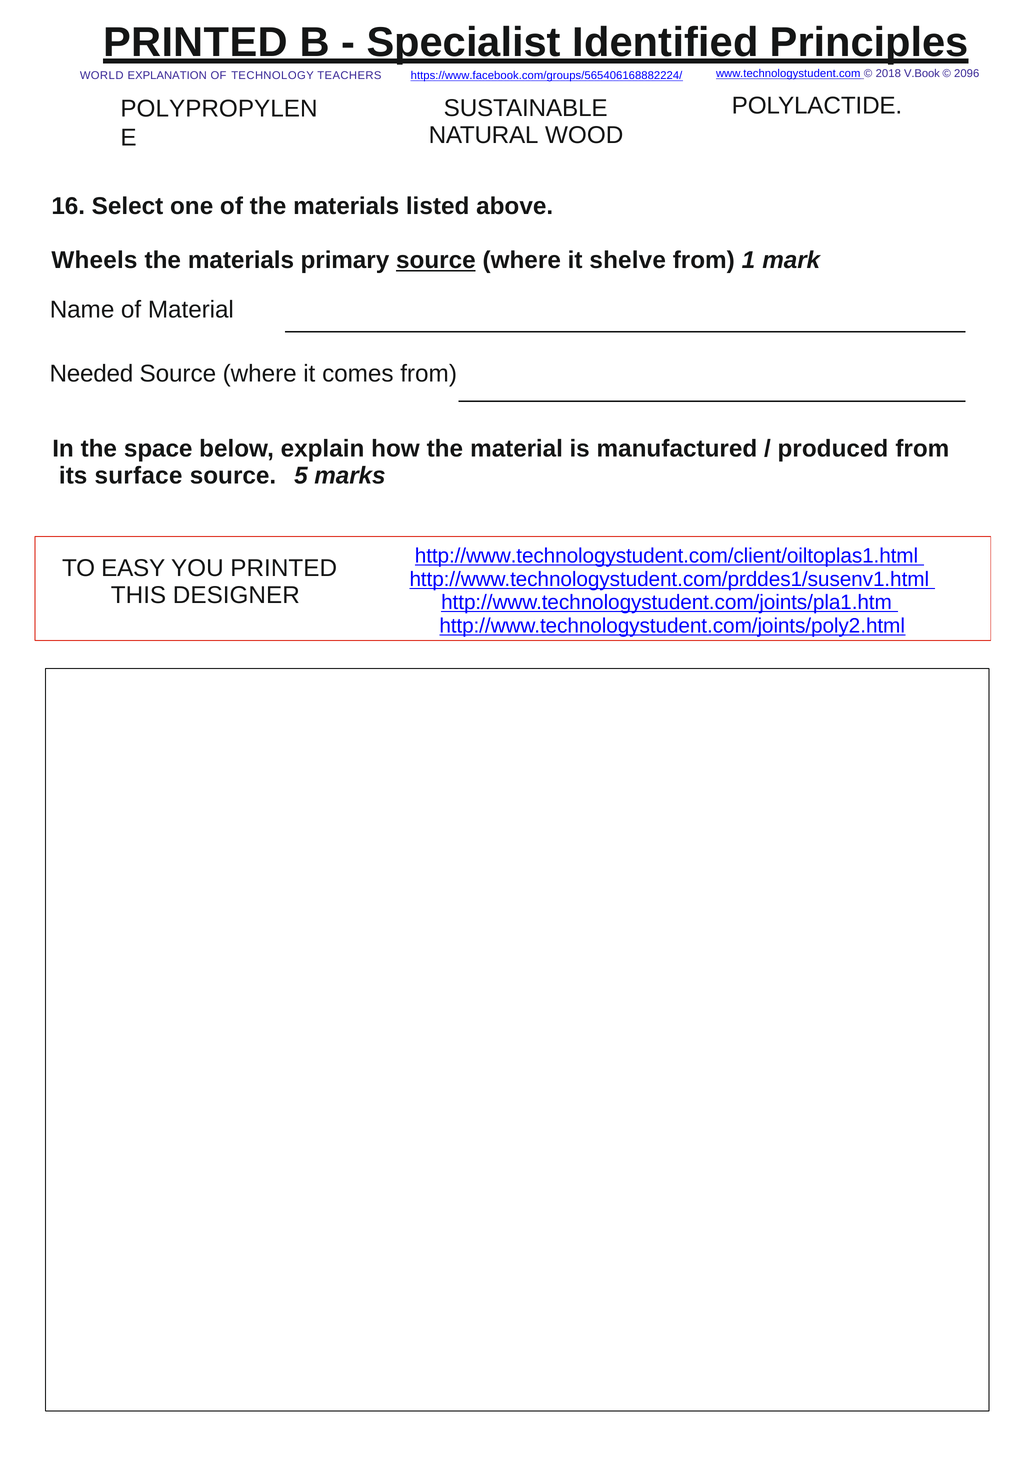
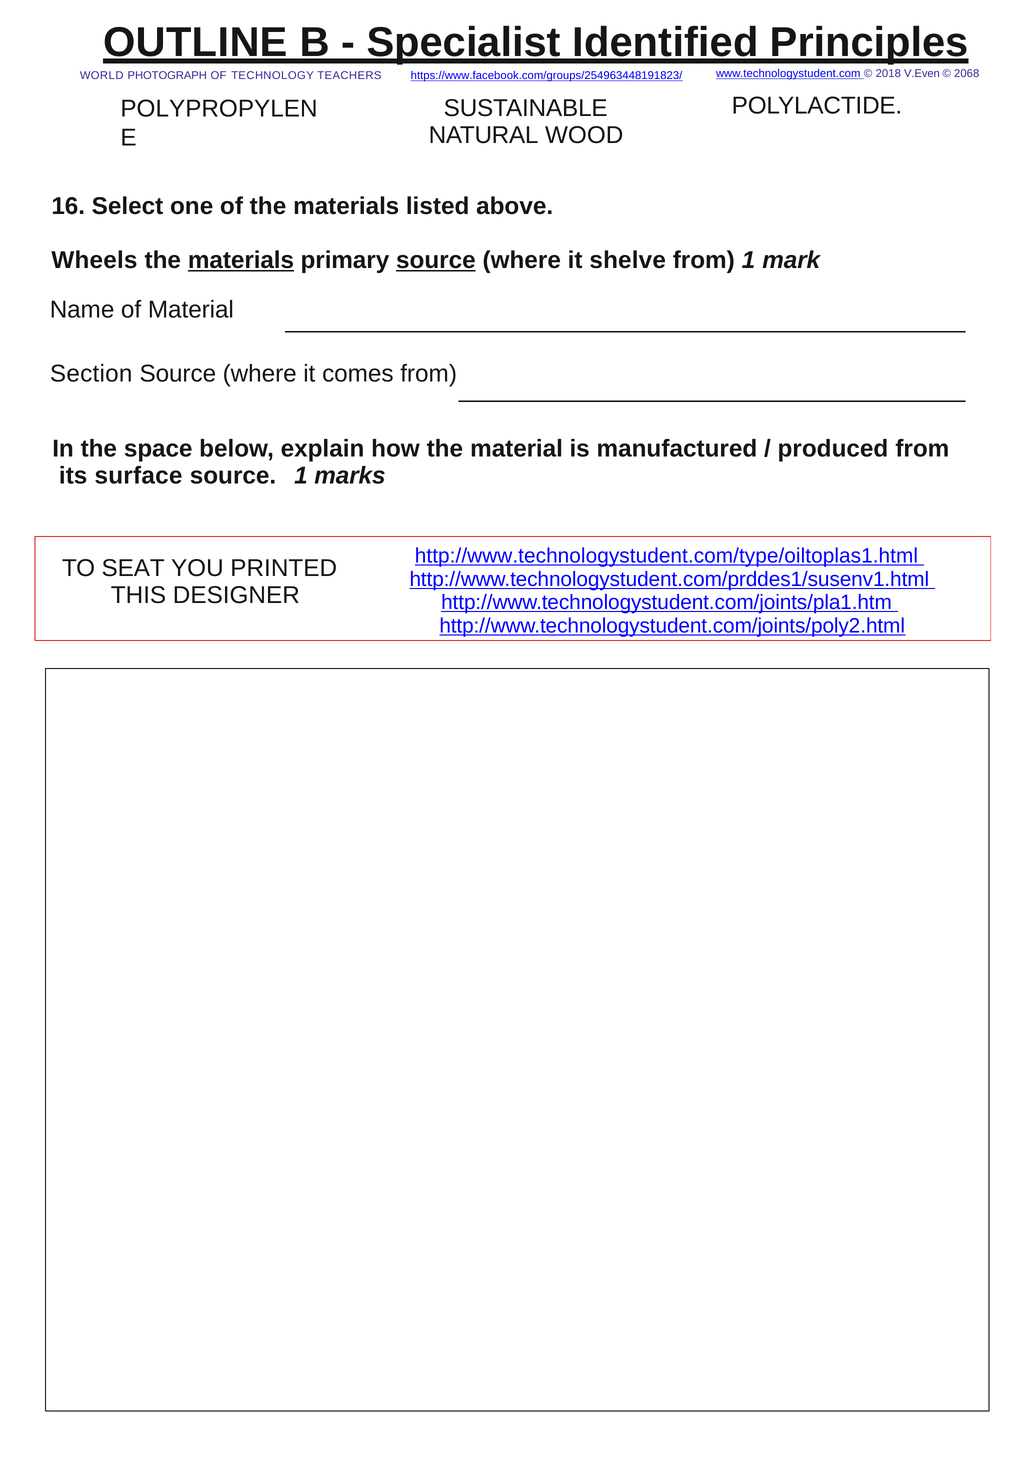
PRINTED: PRINTED -> OUTLINE (195, 43)
EXPLANATION: EXPLANATION -> PHOTOGRAPH (167, 76)
https://www.facebook.com/groups/565406168882224/: https://www.facebook.com/groups/565406168882224/ -> https://www.facebook.com/groups/254963448191823/ (547, 76)
V.Book: V.Book -> V.Even (922, 74)
2096: 2096 -> 2068 (967, 74)
materials underline: none -> present (241, 260)
Needed: Needed -> Section (91, 374)
source 5: 5 -> 1 (301, 476)
http://www.technologystudent.com/client/oiltoplas1.html: http://www.technologystudent.com/client/oiltoplas1.html -> http://www.technologystudent.com/type/oiltoplas1.html (666, 556)
EASY: EASY -> SEAT (133, 568)
